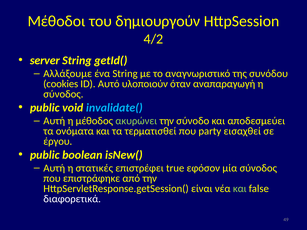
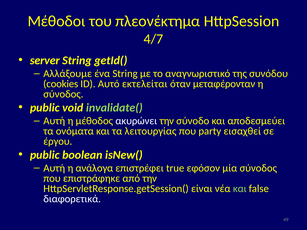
δημιουργούν: δημιουργούν -> πλεονέκτημα (158, 21)
4/2: 4/2 -> 4/7 (154, 39)
υλοποιούν: υλοποιούν -> εκτελείται (145, 84)
αναπαραγωγή: αναπαραγωγή -> μεταφέρονταν (224, 84)
invalidate( colour: light blue -> light green (114, 108)
ακυρώνει colour: light green -> white (136, 121)
τερματισθεί: τερματισθεί -> λειτουργίας (150, 131)
στατικές: στατικές -> ανάλογα (94, 168)
